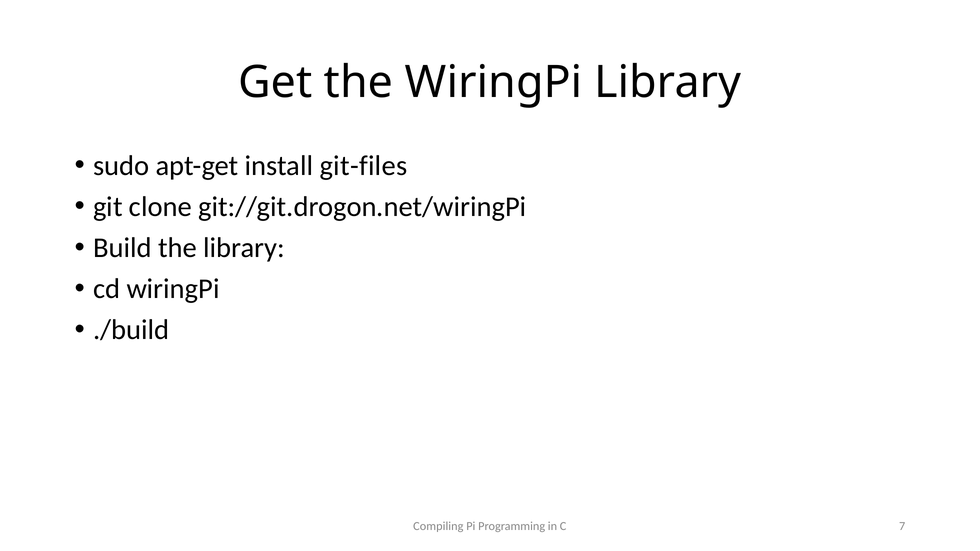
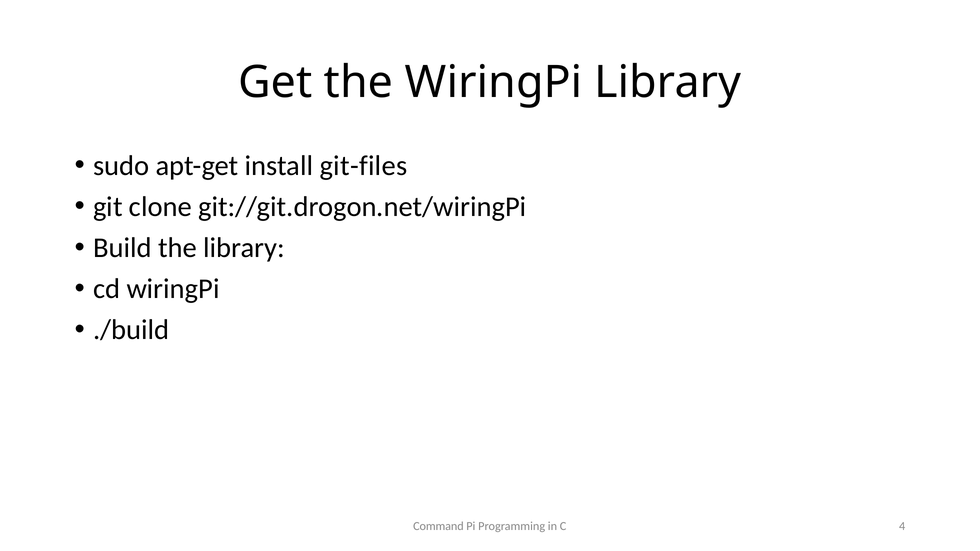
Compiling: Compiling -> Command (438, 526)
7: 7 -> 4 (902, 526)
